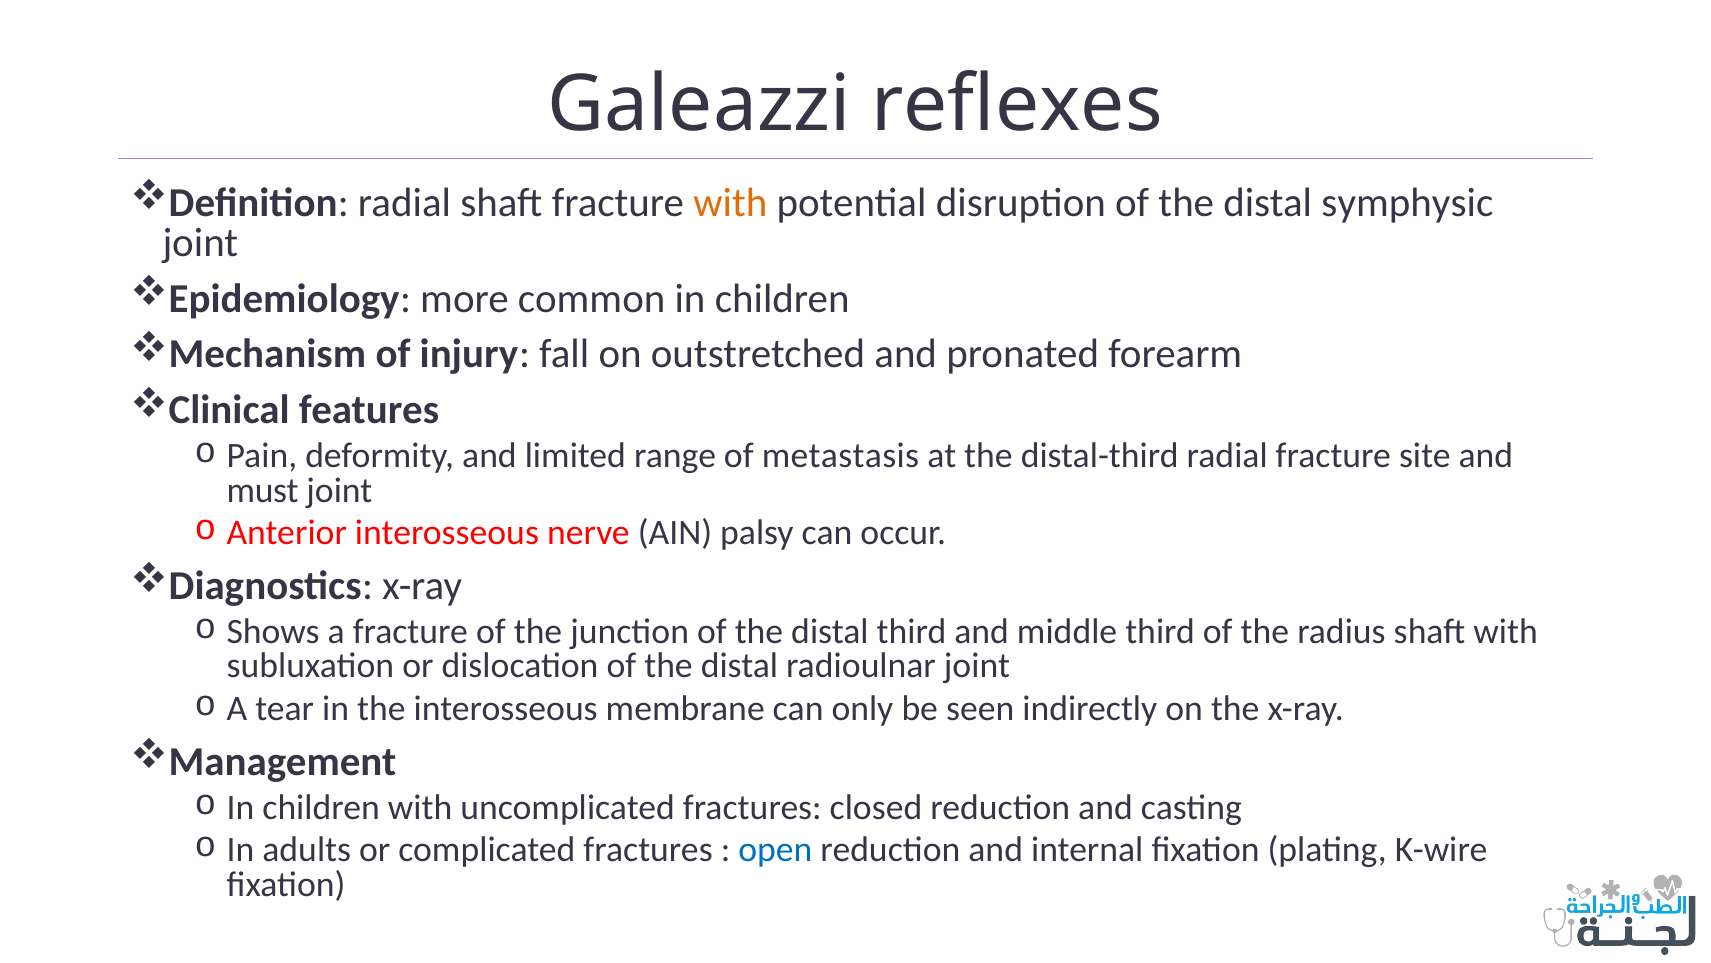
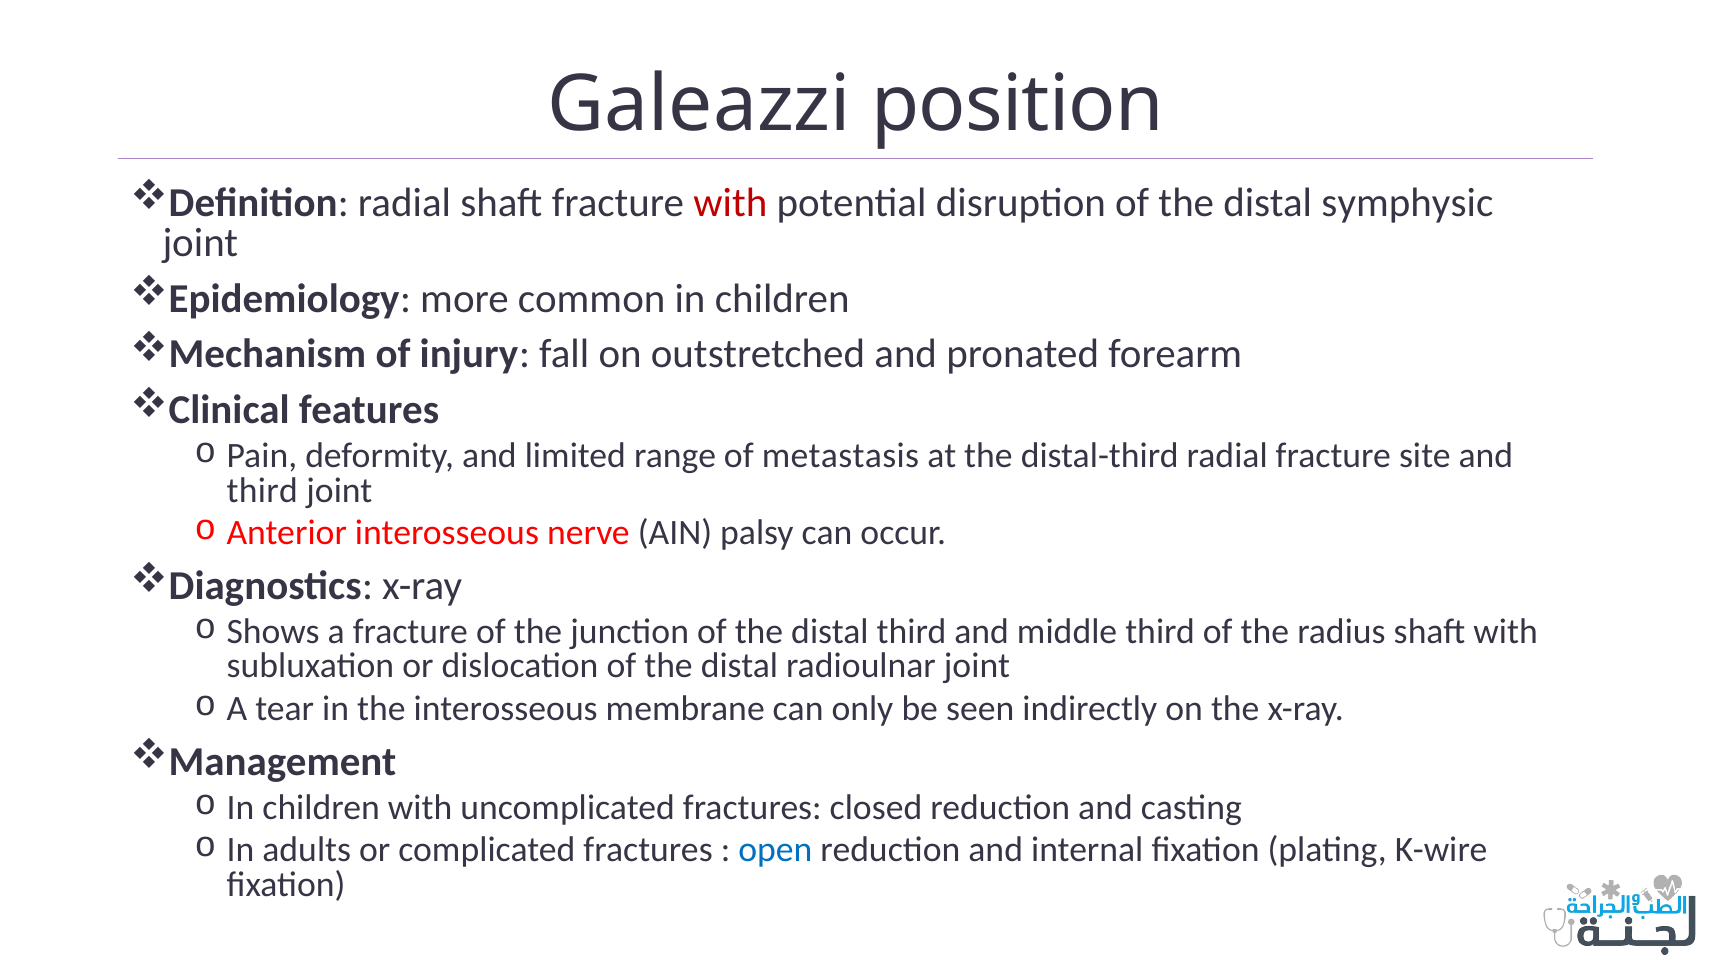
reflexes: reflexes -> position (1017, 104)
with colour: orange -> red (730, 203)
must: must -> third (262, 490)
